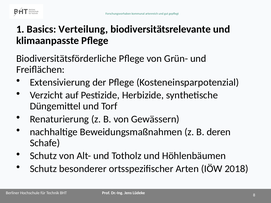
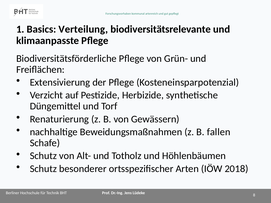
deren: deren -> fallen (219, 132)
